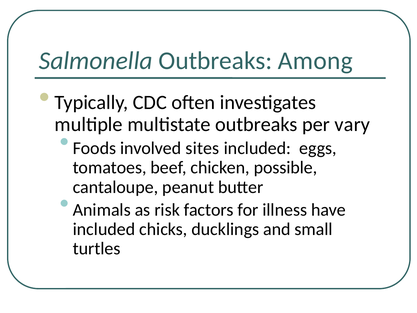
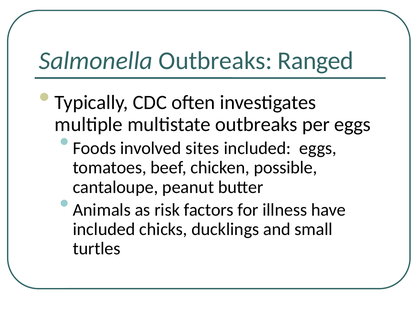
Among: Among -> Ranged (316, 61)
per vary: vary -> eggs (353, 124)
